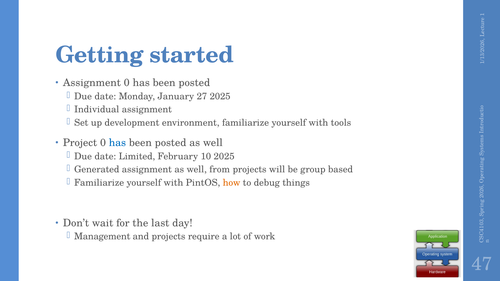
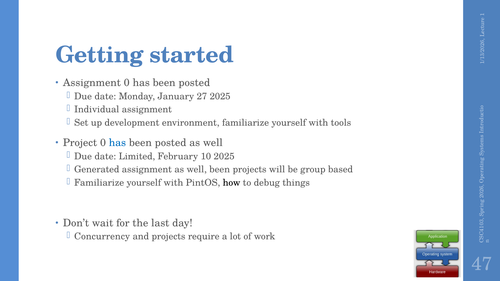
well from: from -> been (220, 170)
how colour: orange -> black (232, 183)
Management: Management -> Concurrency (102, 237)
